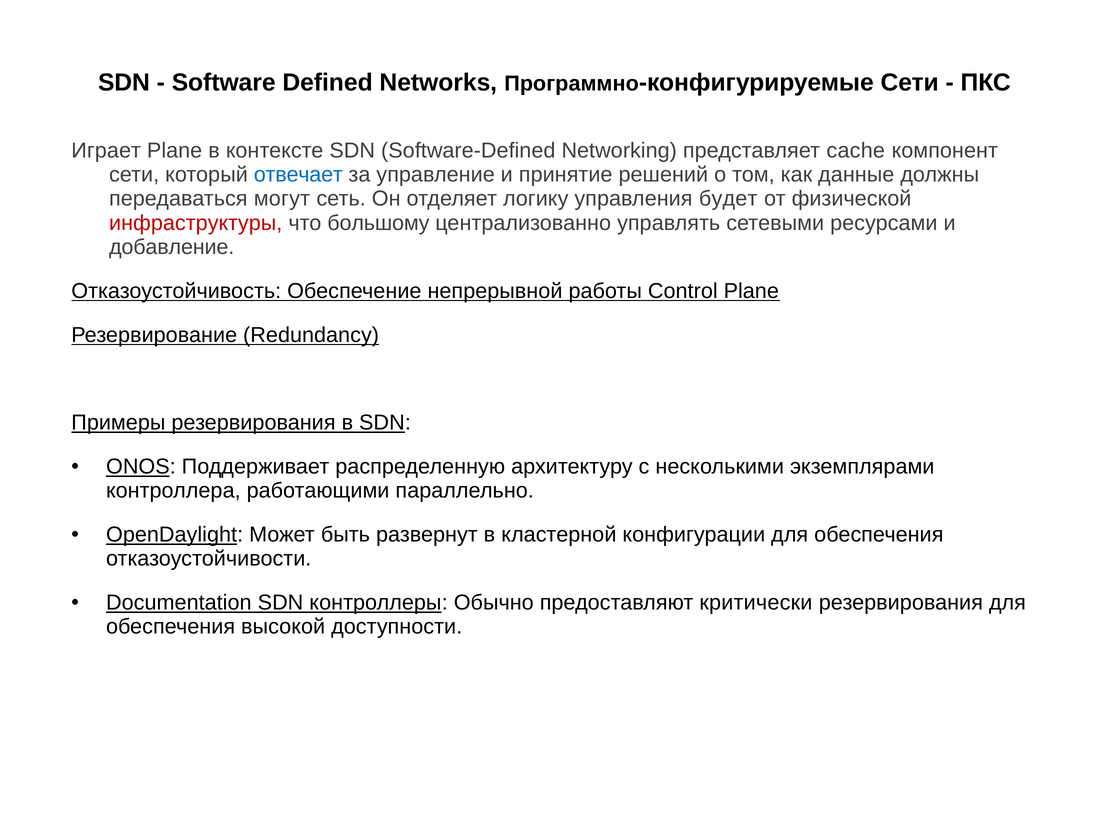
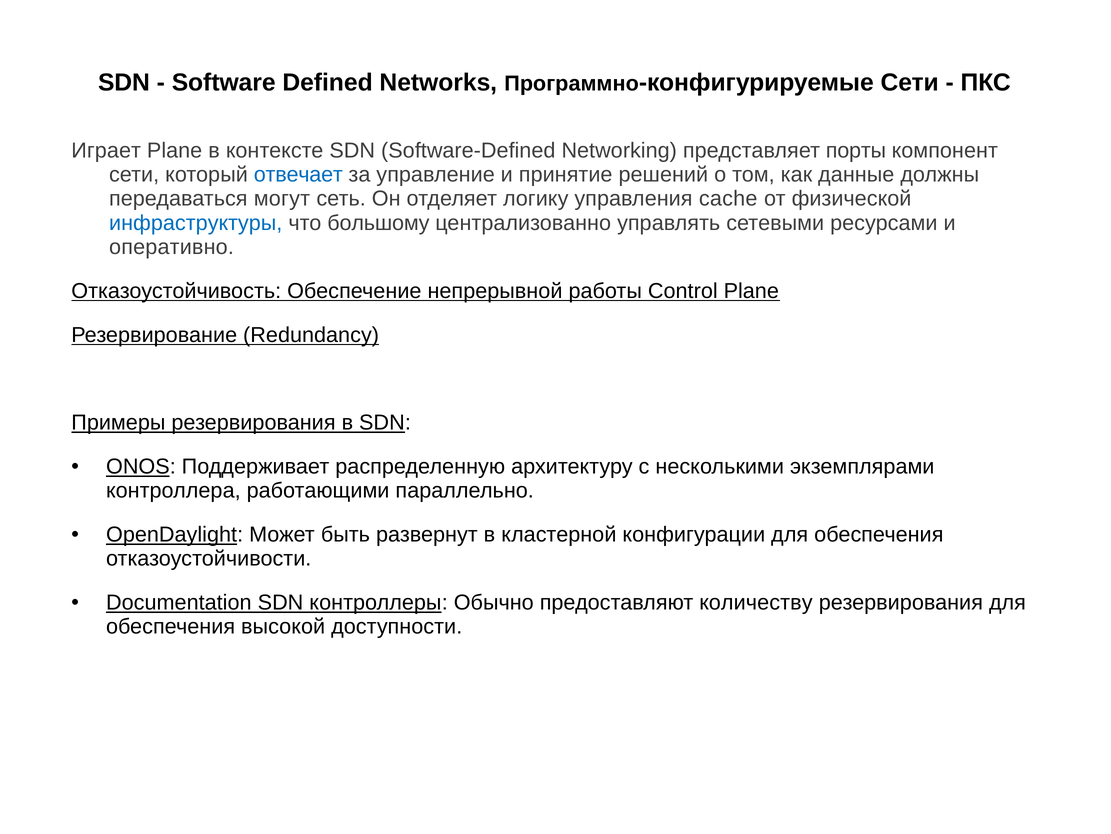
cache: cache -> порты (856, 150)
будет: будет -> cache (728, 199)
инфраструктуры colour: red -> blue (196, 223)
добавление: добавление -> оперативно (171, 247)
критически: критически -> количеству (756, 602)
